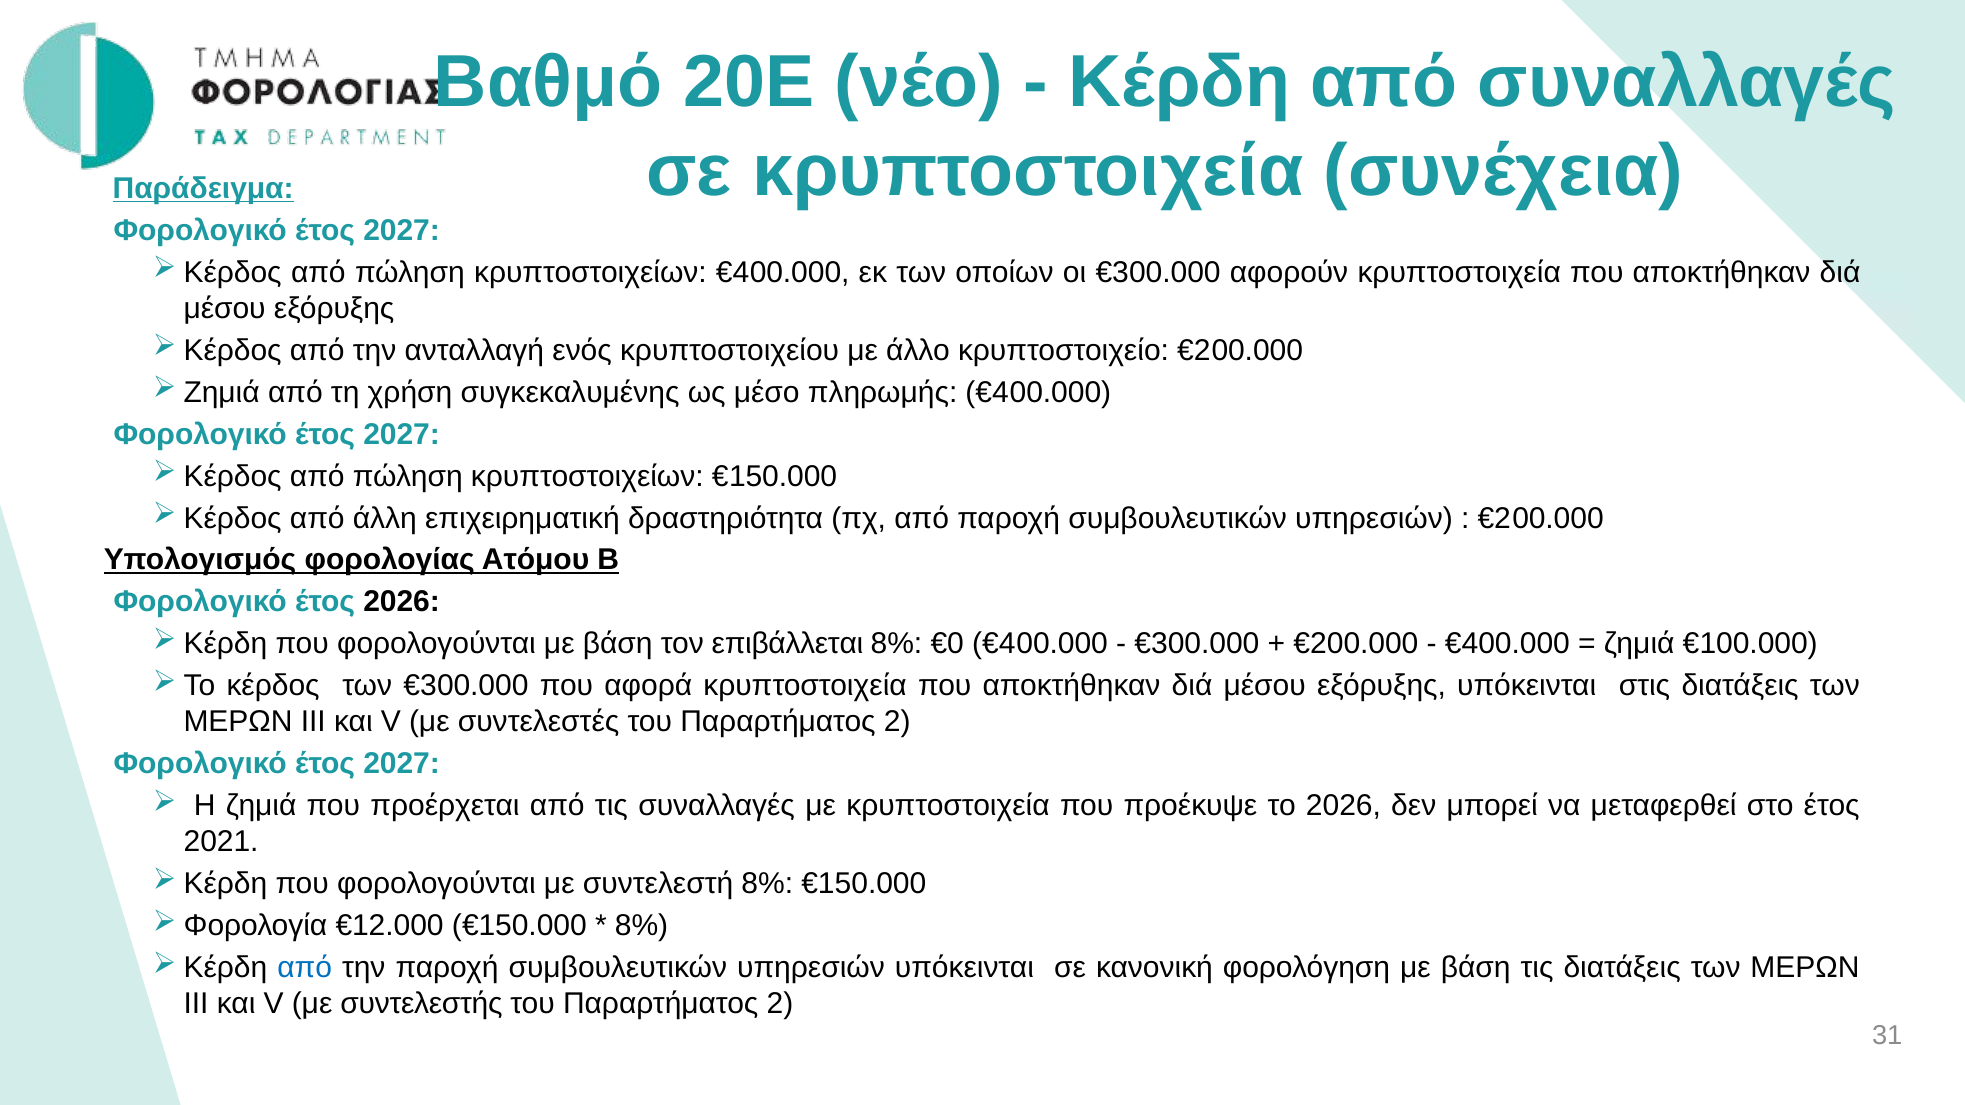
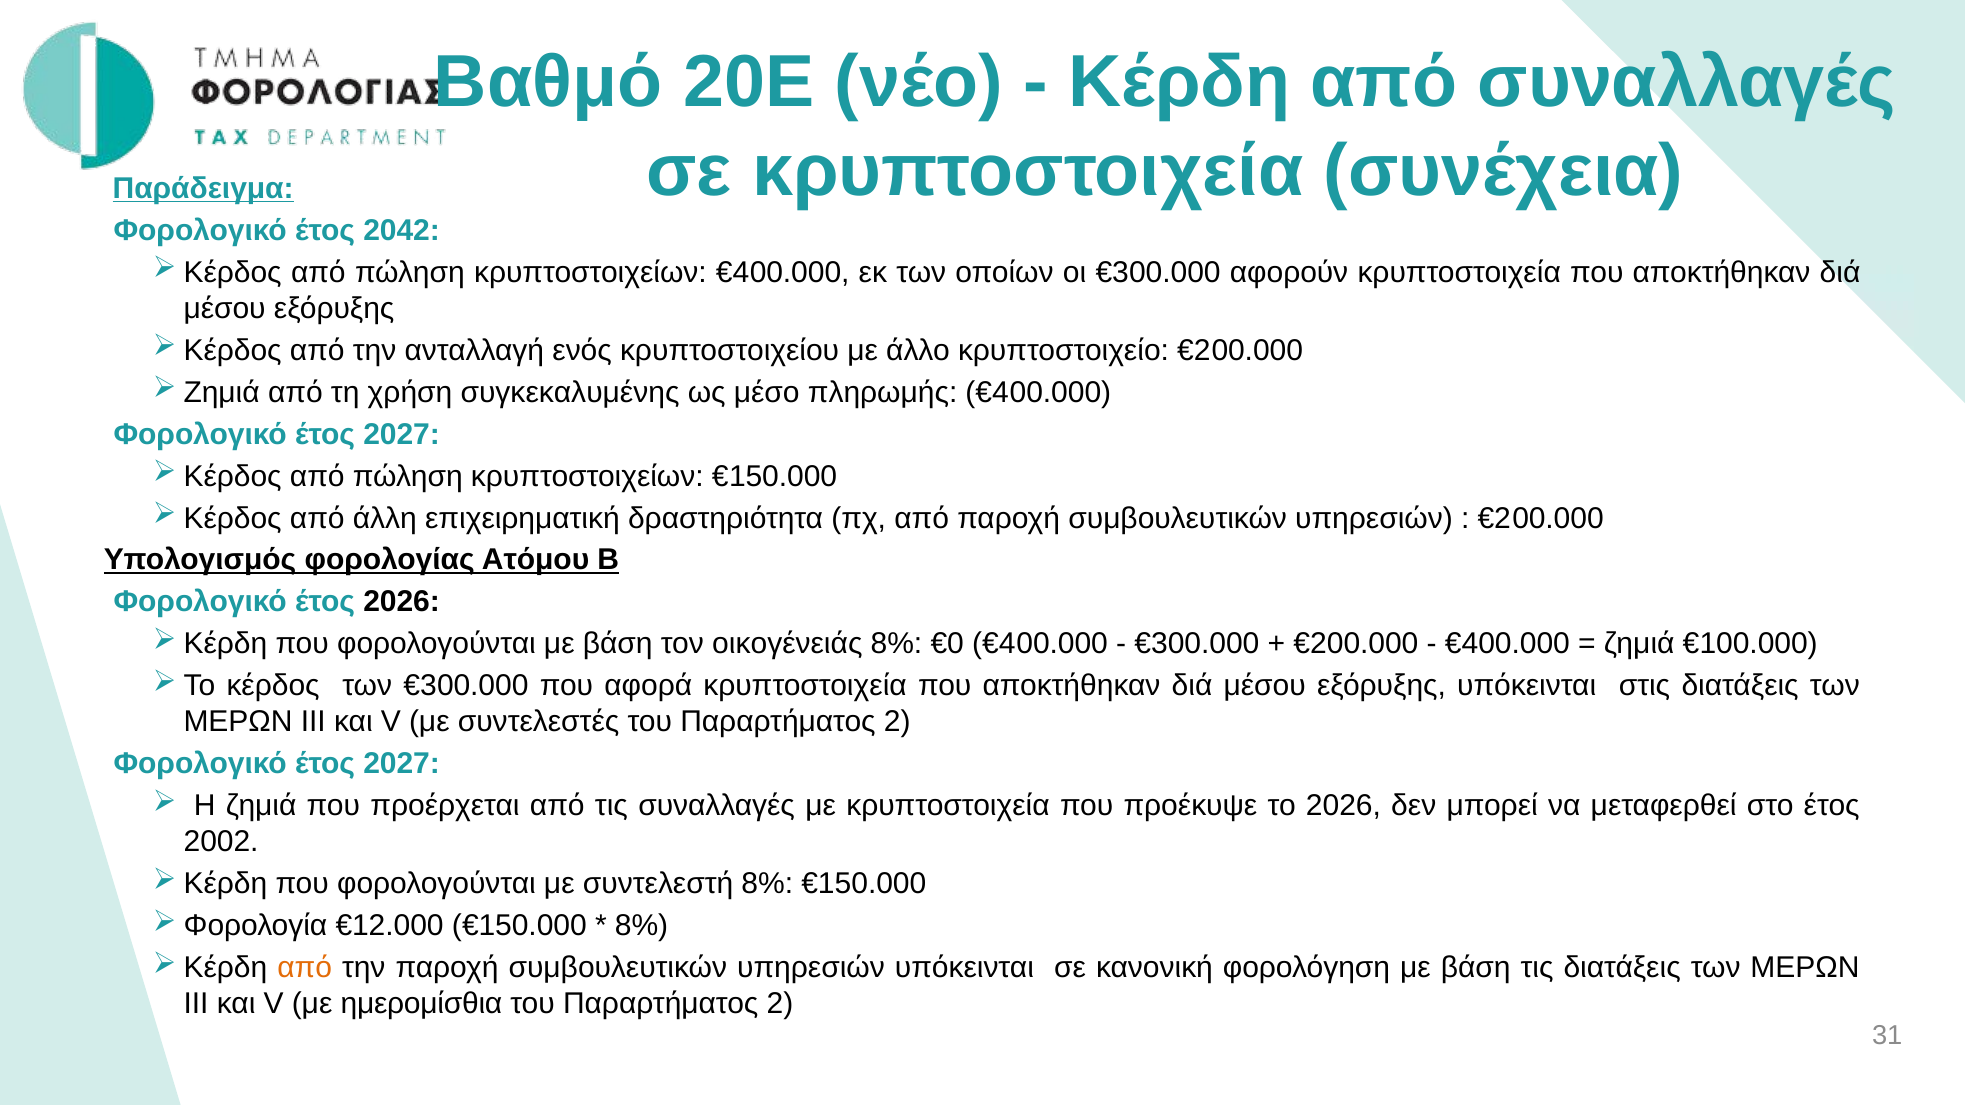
2027: 2027 -> 2042 (402, 230)
επιβάλλεται: επιβάλλεται -> οικογένειάς (787, 644)
2021: 2021 -> 2002 (221, 842)
από colour: blue -> orange (305, 968)
συντελεστής: συντελεστής -> ημερομίσθια (421, 1004)
